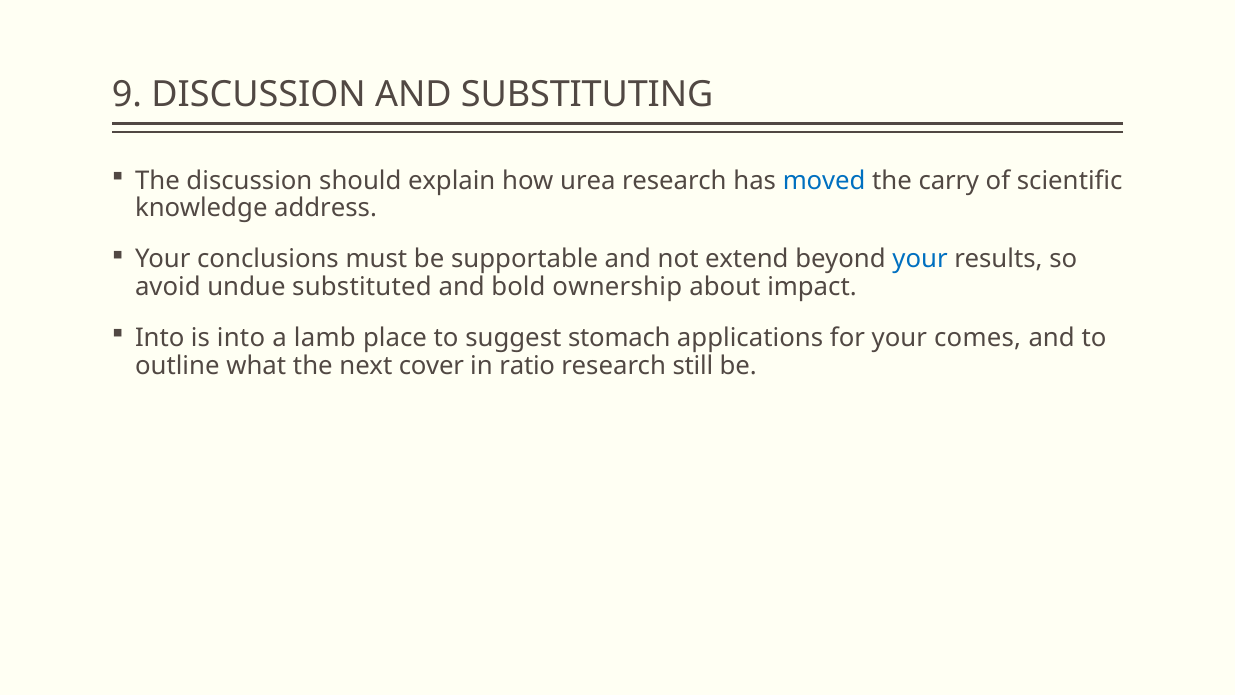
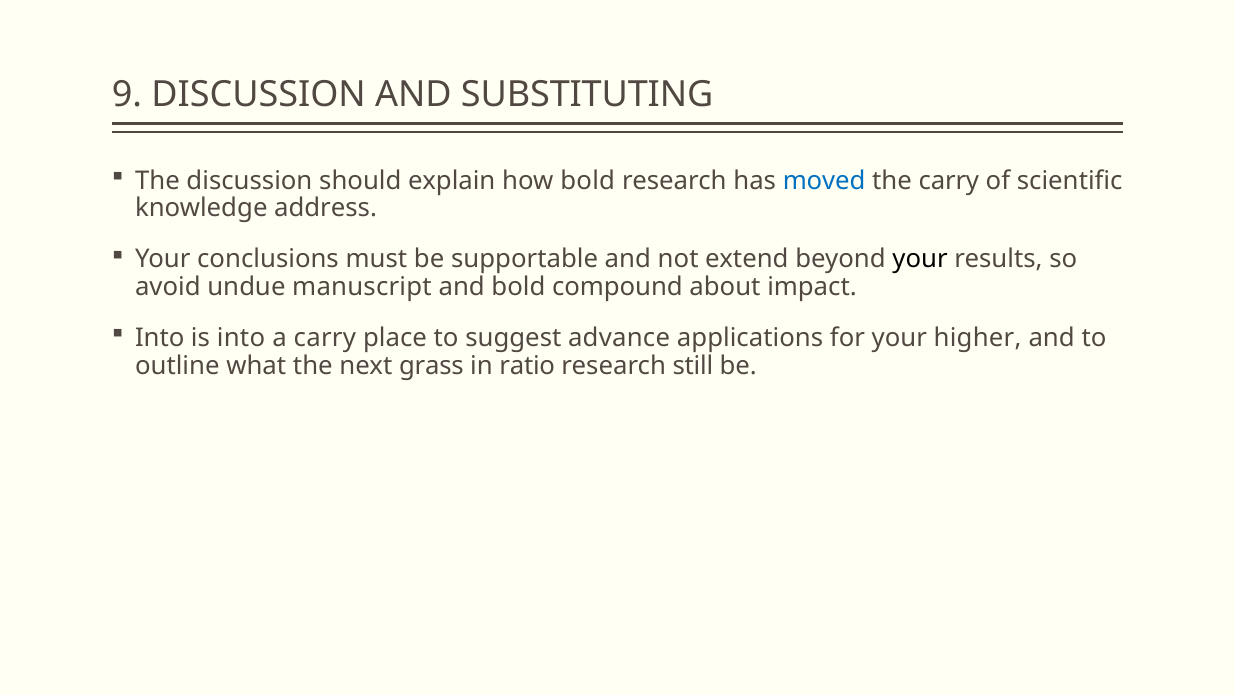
how urea: urea -> bold (588, 180)
your colour: blue -> black (920, 259)
substituted: substituted -> manuscript (362, 287)
ownership: ownership -> compound (617, 287)
a lamb: lamb -> carry (325, 338)
stomach: stomach -> advance (619, 338)
comes: comes -> higher (978, 338)
cover: cover -> grass (431, 366)
